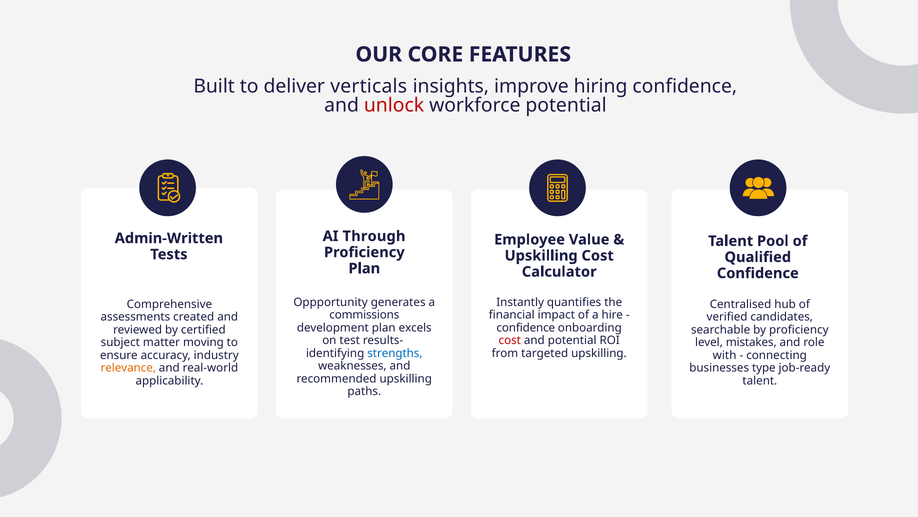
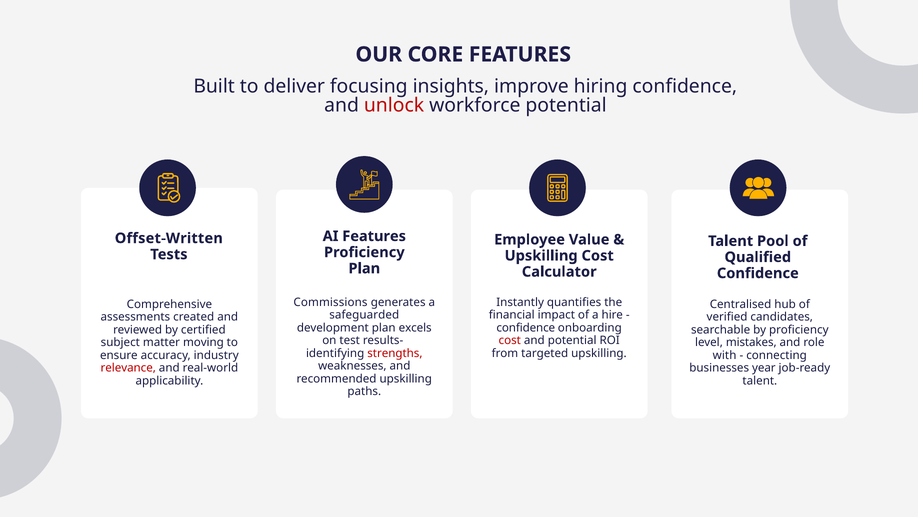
verticals: verticals -> focusing (369, 86)
AI Through: Through -> Features (374, 236)
Admin-Written: Admin-Written -> Offset-Written (169, 238)
Oppportunity: Oppportunity -> Commissions (331, 302)
commissions: commissions -> safeguarded (364, 315)
strengths colour: blue -> red (395, 353)
relevance colour: orange -> red (128, 368)
type: type -> year (764, 368)
